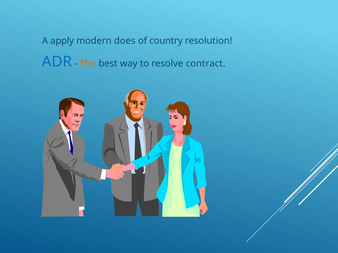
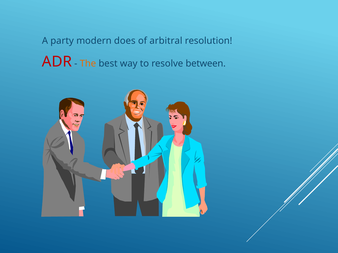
apply: apply -> party (62, 41)
country: country -> arbitral (166, 41)
ADR colour: blue -> red (57, 62)
contract: contract -> between (206, 64)
